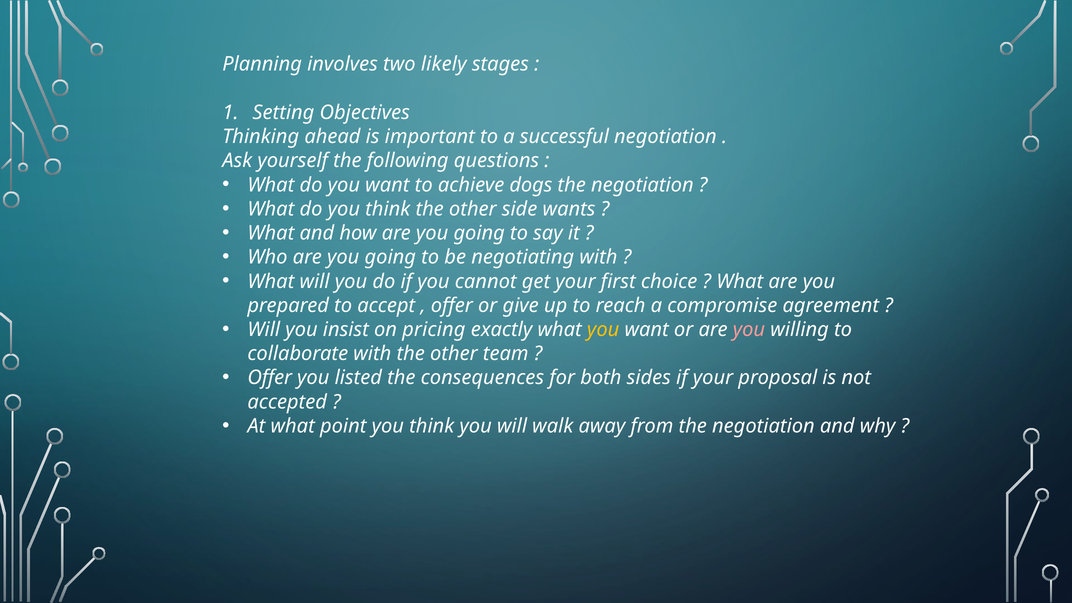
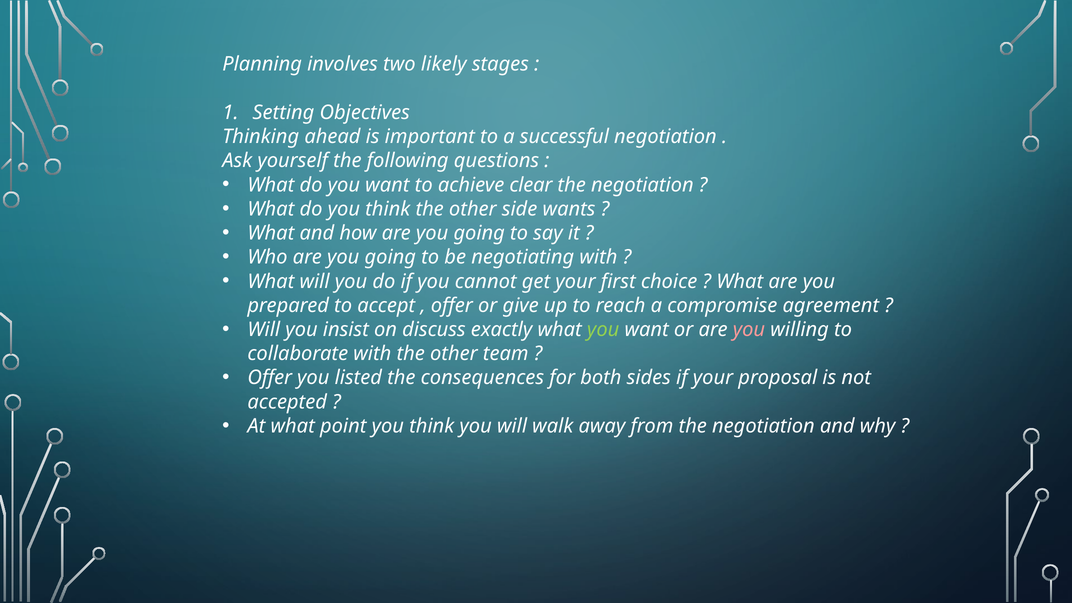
dogs: dogs -> clear (531, 185)
pricing: pricing -> discuss (434, 330)
you colour: yellow -> light green (603, 330)
